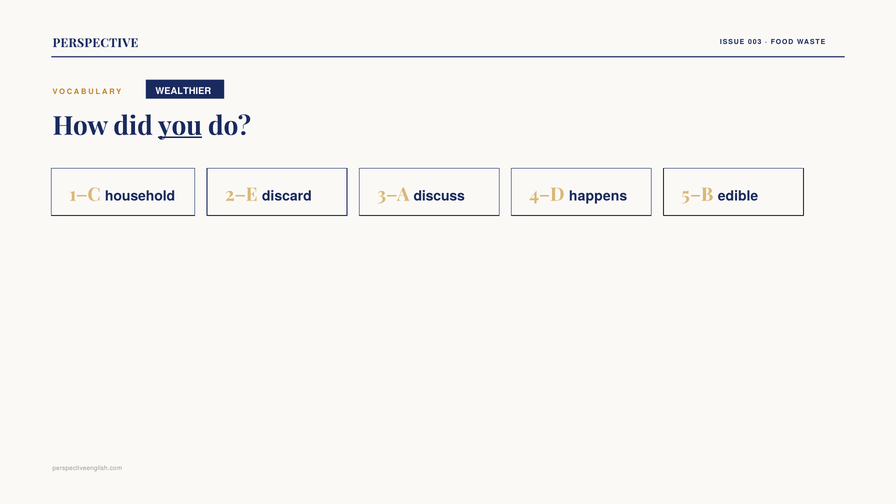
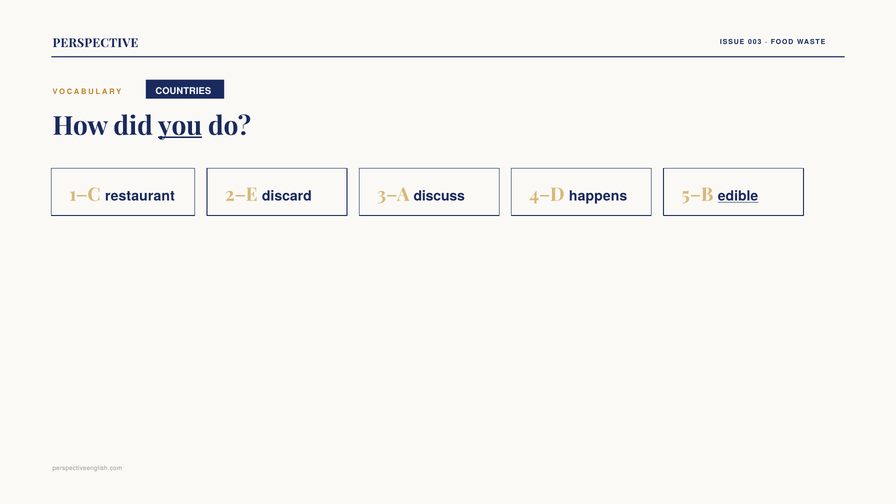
WEALTHIER: WEALTHIER -> COUNTRIES (183, 91)
household: household -> restaurant (140, 196)
edible underline: none -> present (738, 196)
